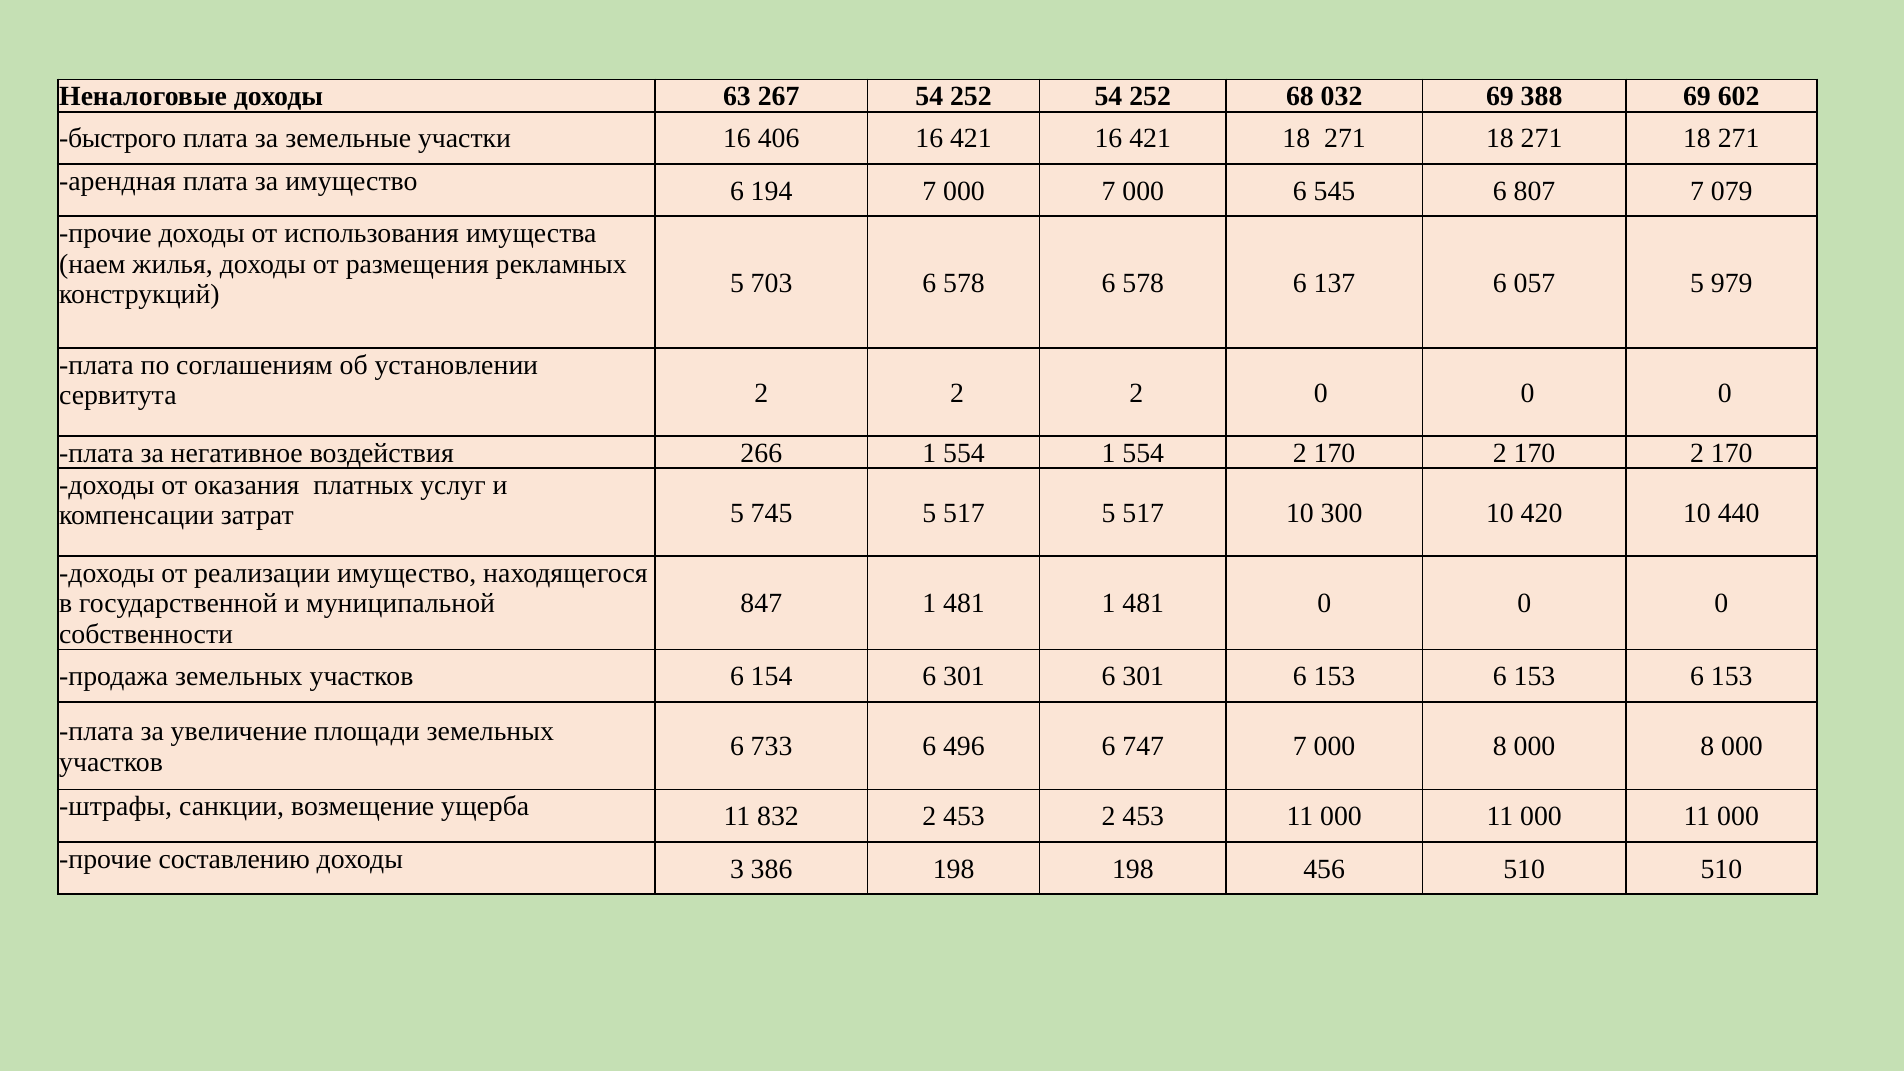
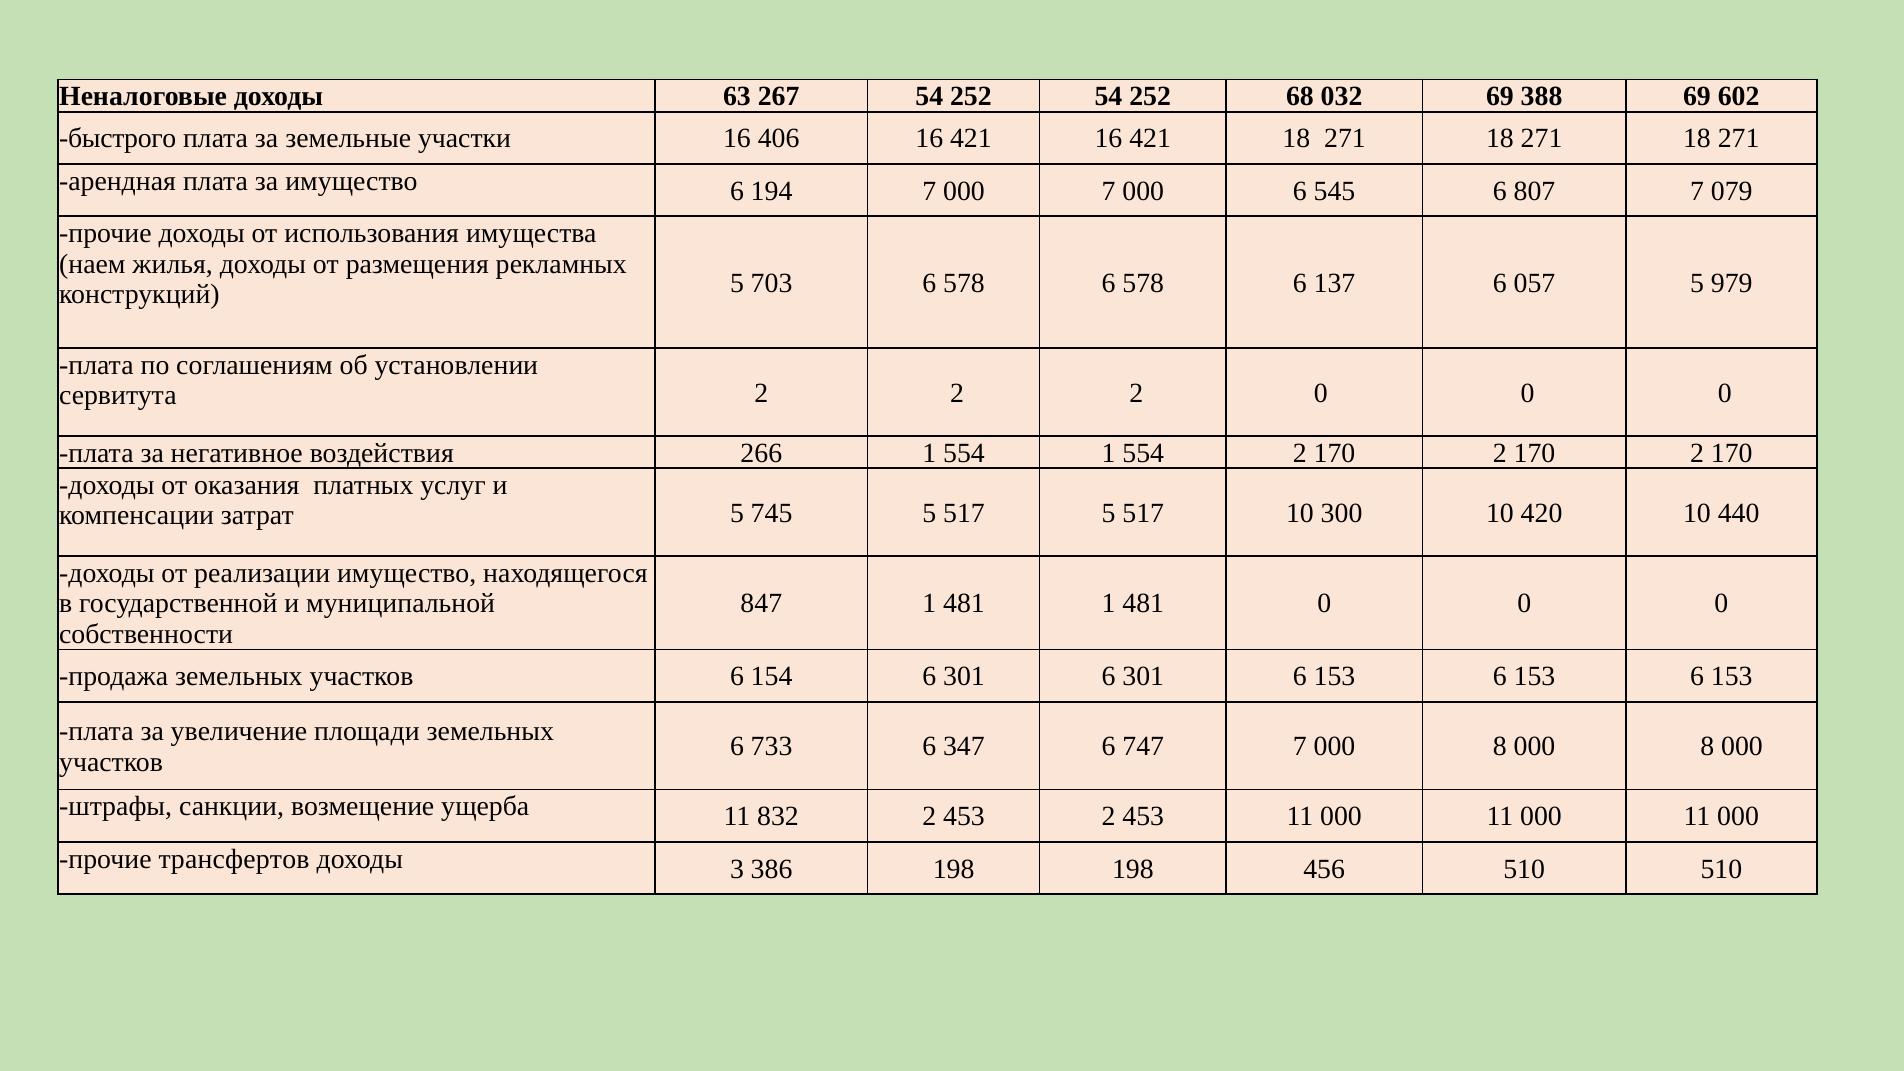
496: 496 -> 347 (964, 747)
составлению: составлению -> трансфертов (234, 859)
